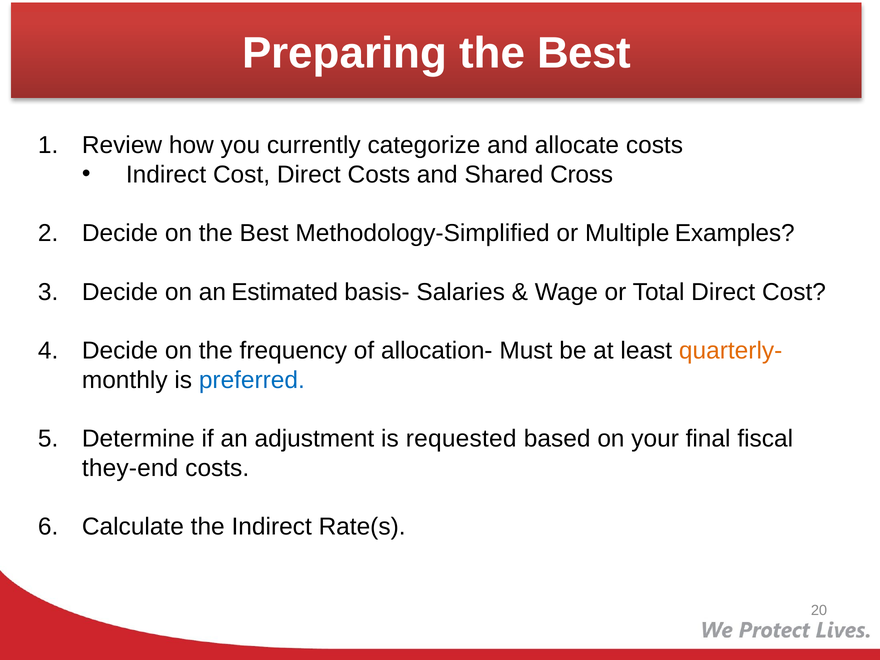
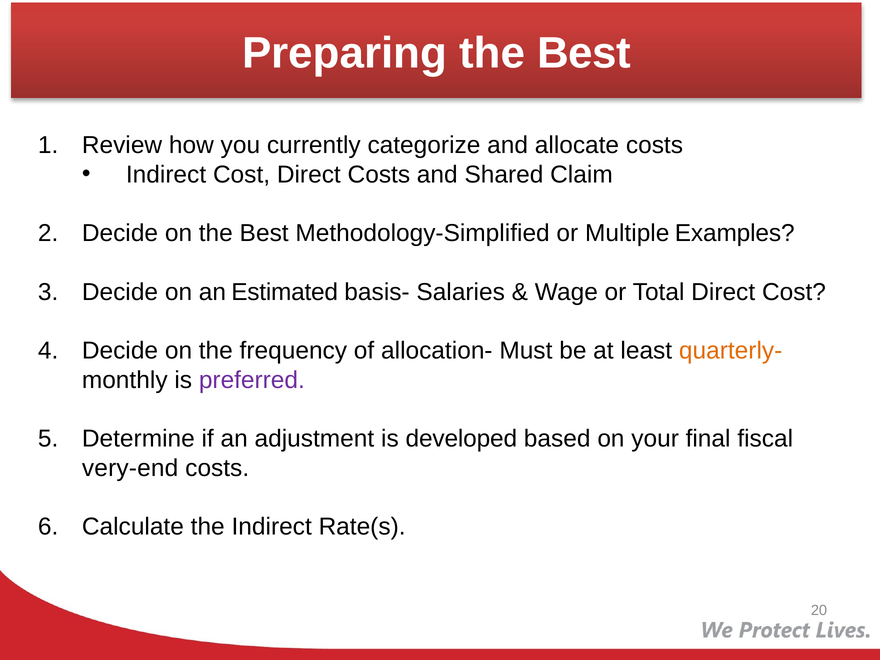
Cross: Cross -> Claim (581, 175)
preferred colour: blue -> purple (252, 380)
requested: requested -> developed (461, 439)
they-end: they-end -> very-end (130, 468)
